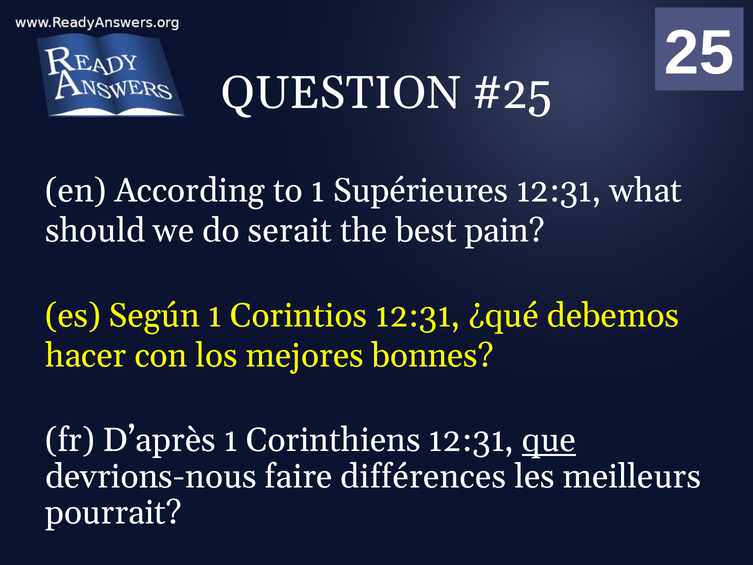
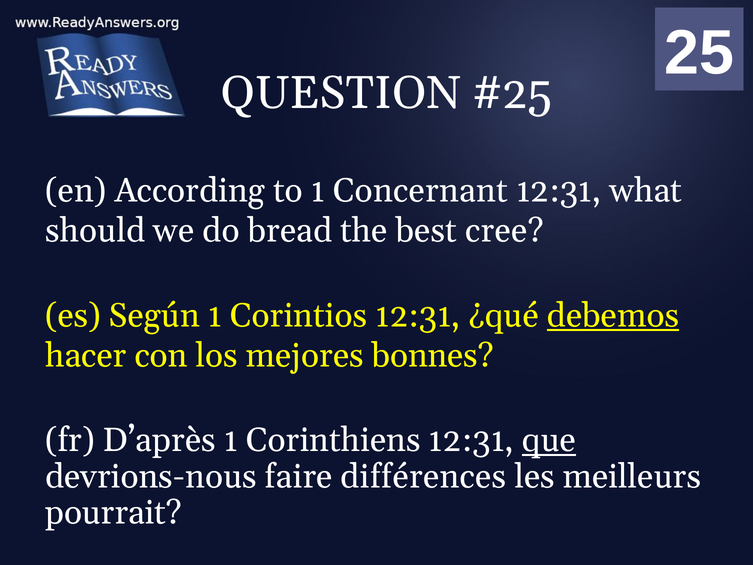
Supérieures: Supérieures -> Concernant (420, 190)
serait: serait -> bread (290, 231)
pain: pain -> cree (504, 231)
debemos underline: none -> present (613, 315)
